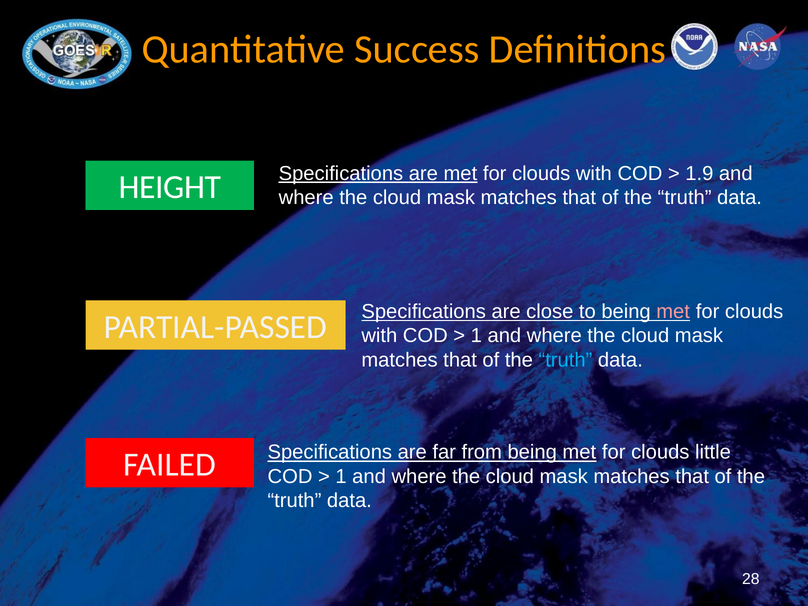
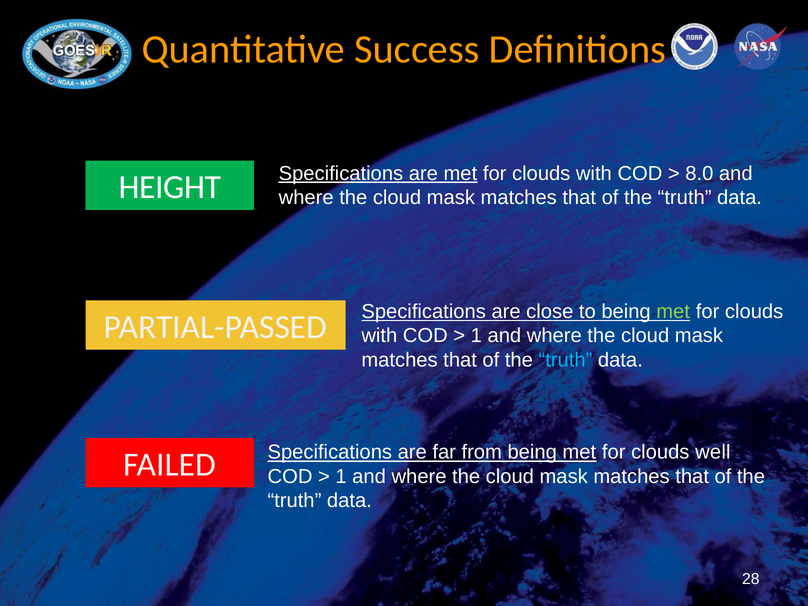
1.9: 1.9 -> 8.0 (699, 173)
met colour: pink -> light green (673, 312)
little: little -> well (713, 452)
